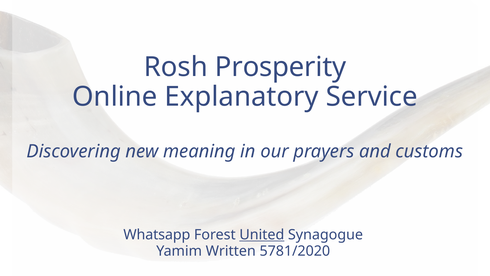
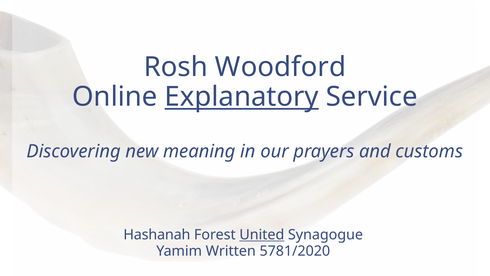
Prosperity: Prosperity -> Woodford (281, 67)
Explanatory underline: none -> present (242, 97)
Whatsapp: Whatsapp -> Hashanah (157, 235)
